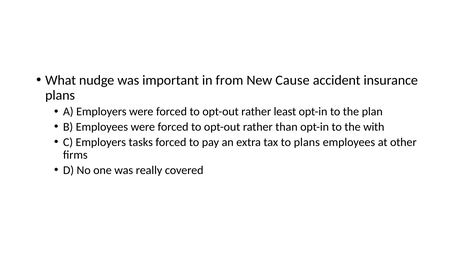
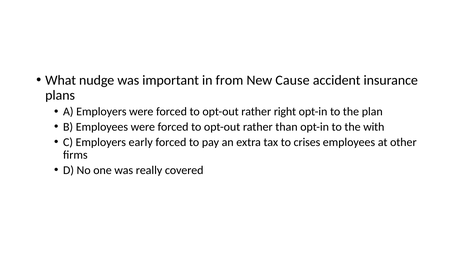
least: least -> right (285, 112)
tasks: tasks -> early (141, 143)
to plans: plans -> crises (307, 143)
